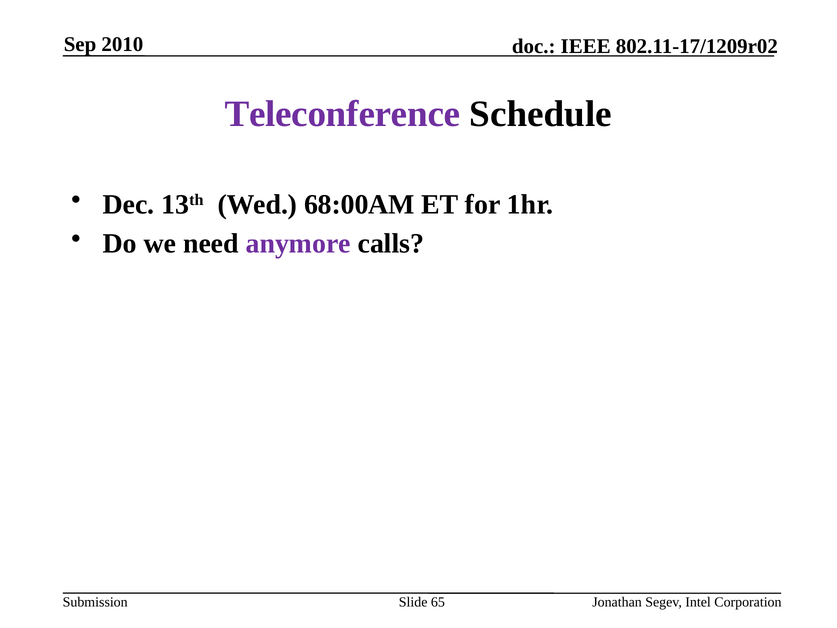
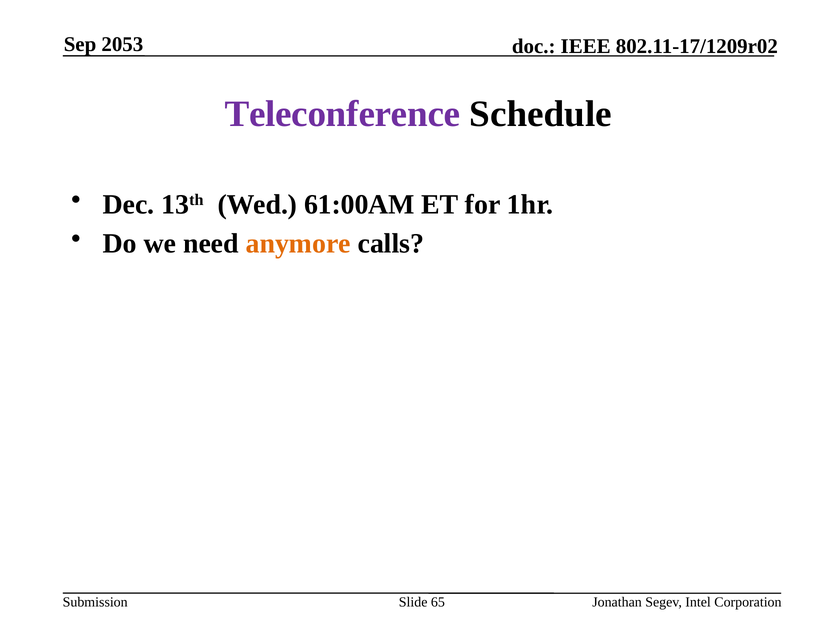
2010: 2010 -> 2053 (122, 44)
68:00AM: 68:00AM -> 61:00AM (359, 204)
anymore colour: purple -> orange (298, 243)
